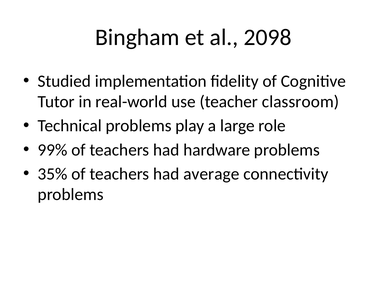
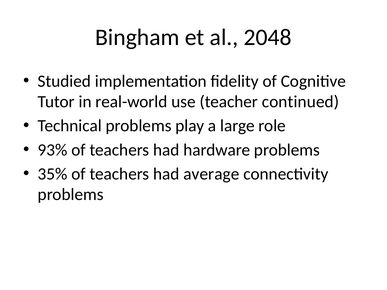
2098: 2098 -> 2048 (268, 37)
classroom: classroom -> continued (300, 102)
99%: 99% -> 93% (53, 150)
